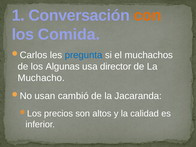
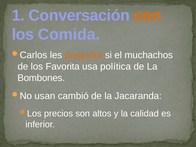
pregunta colour: blue -> orange (84, 55)
Algunas: Algunas -> Favorita (63, 67)
director: director -> política (116, 67)
Muchacho: Muchacho -> Bombones (41, 78)
